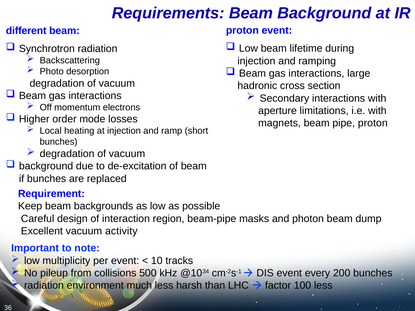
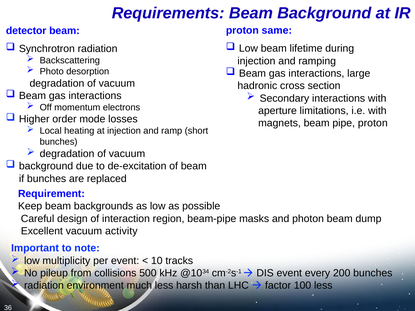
proton event: event -> same (277, 31)
different: different -> detector (26, 31)
